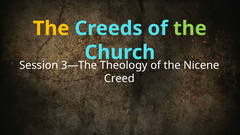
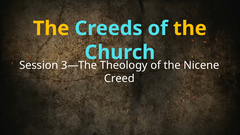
the colour: light green -> yellow (190, 28)
